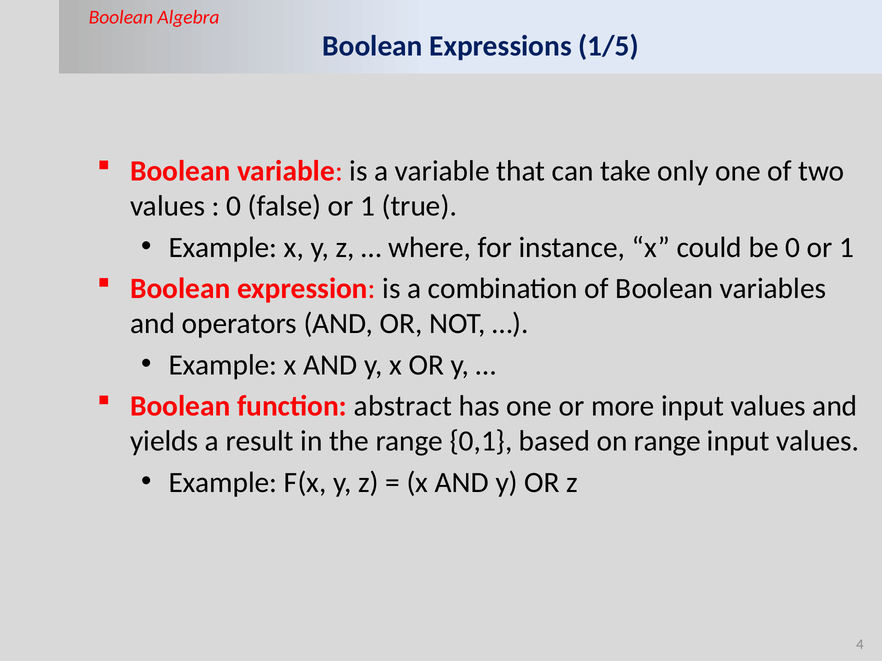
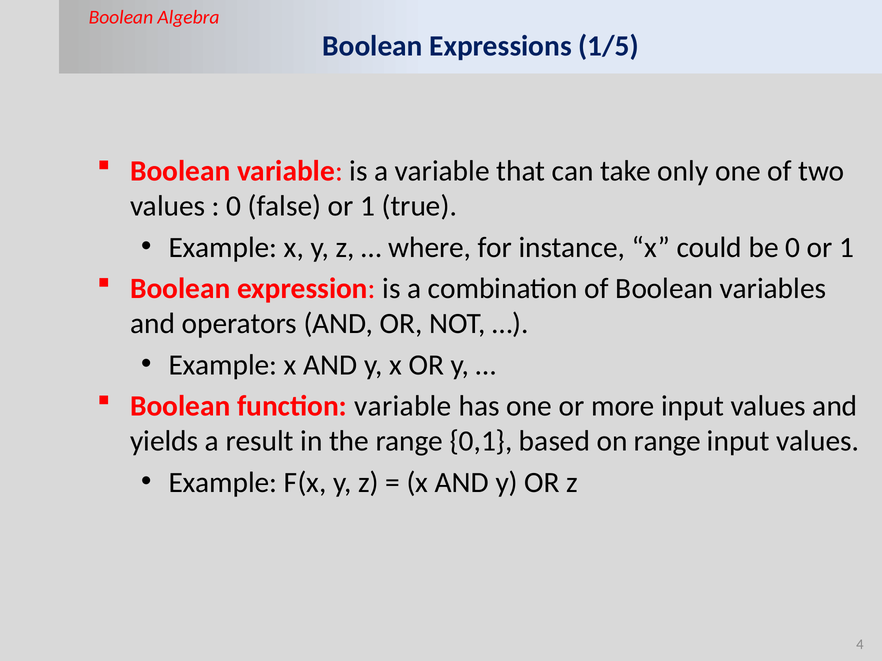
function abstract: abstract -> variable (403, 406)
